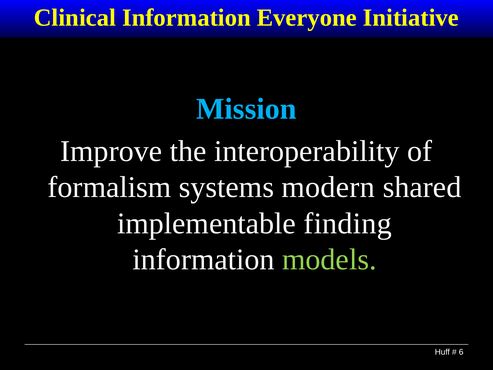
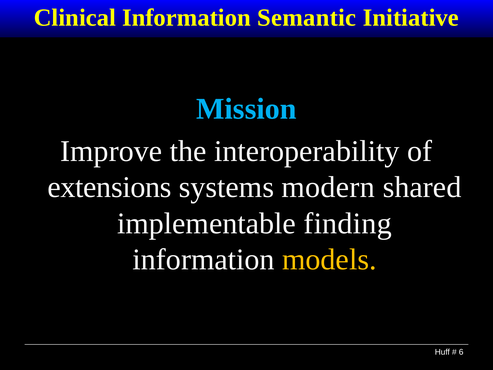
Everyone: Everyone -> Semantic (307, 18)
formalism: formalism -> extensions (110, 187)
models colour: light green -> yellow (329, 260)
